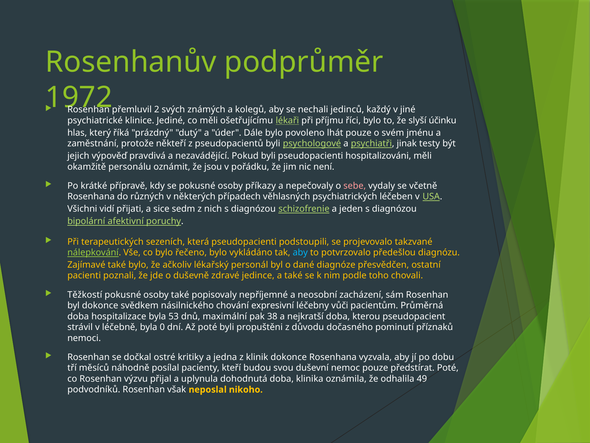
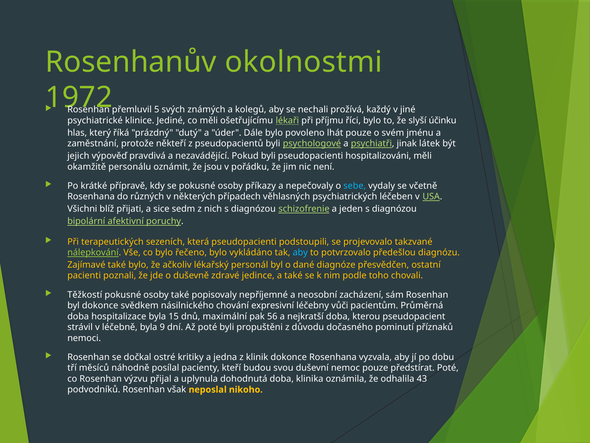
podprůměr: podprůměr -> okolnostmi (304, 62)
2: 2 -> 5 (157, 109)
jedinců: jedinců -> prožívá (347, 109)
testy: testy -> látek (430, 143)
sebe colour: pink -> light blue (355, 186)
vidí: vidí -> blíž (107, 209)
53: 53 -> 15 (174, 316)
38: 38 -> 56 (272, 316)
0: 0 -> 9 (162, 327)
49: 49 -> 43 (422, 378)
